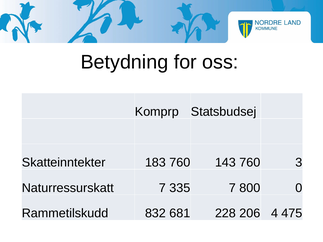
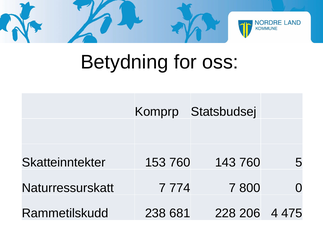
183: 183 -> 153 (155, 163)
3: 3 -> 5 (299, 163)
335: 335 -> 774 (180, 188)
832: 832 -> 238 (155, 214)
